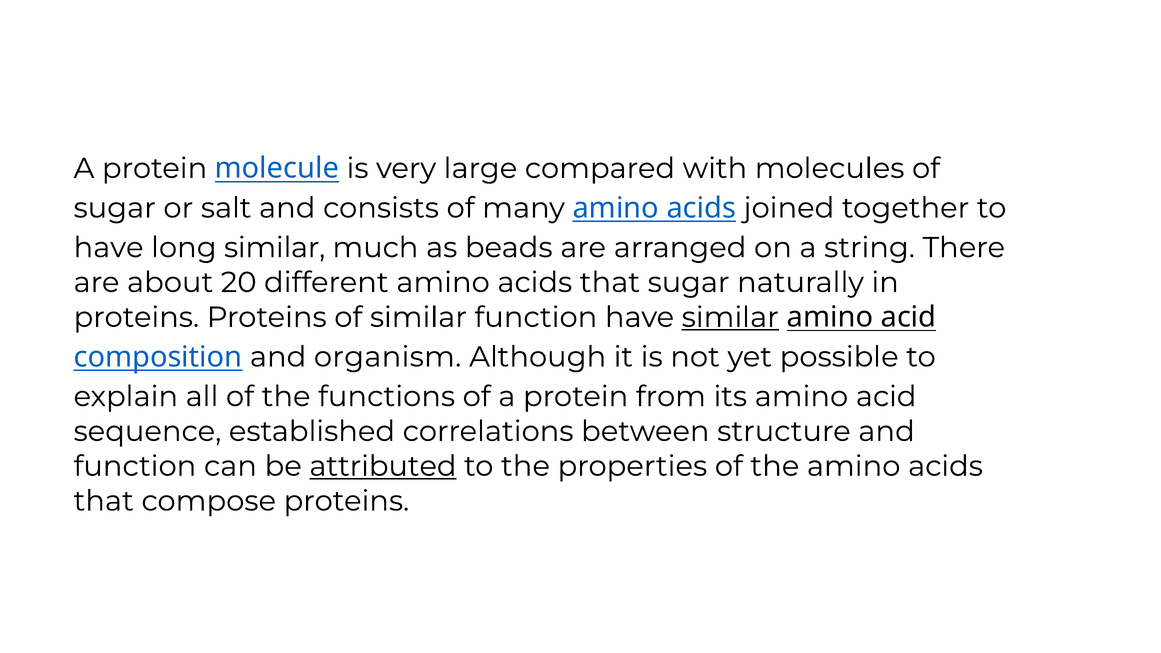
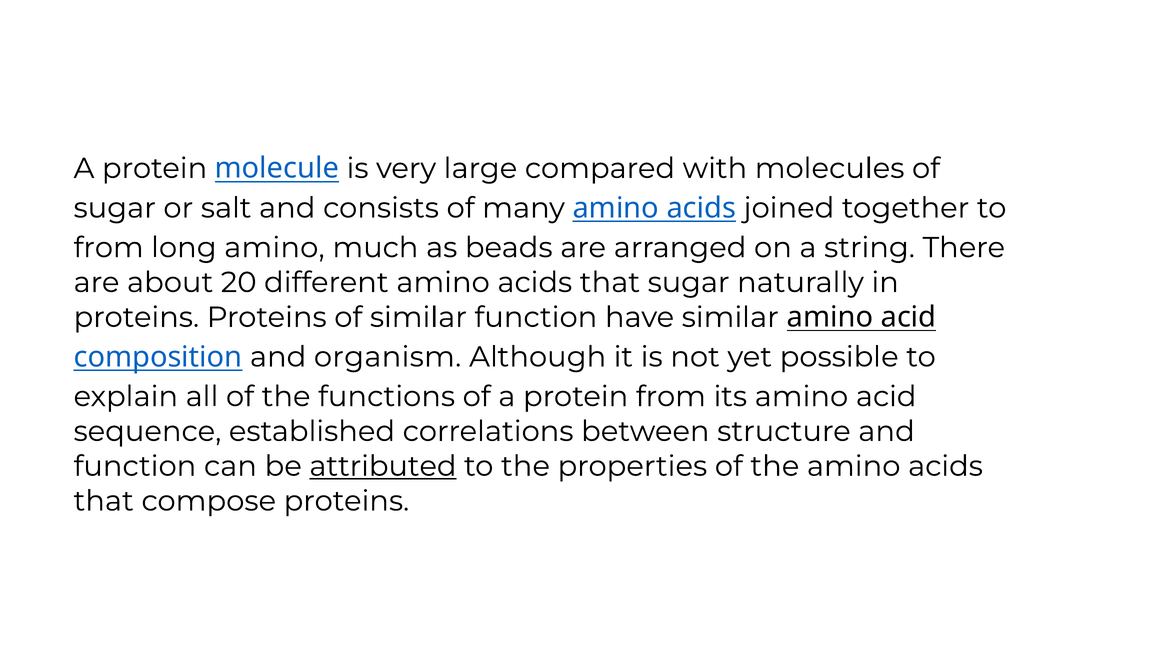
have: have -> from (109, 248)
long similar: similar -> amino (274, 248)
similar underline: present -> none (730, 317)
